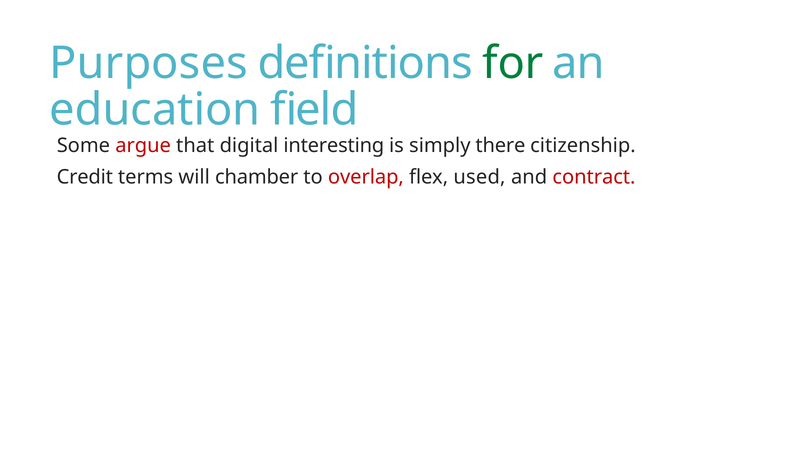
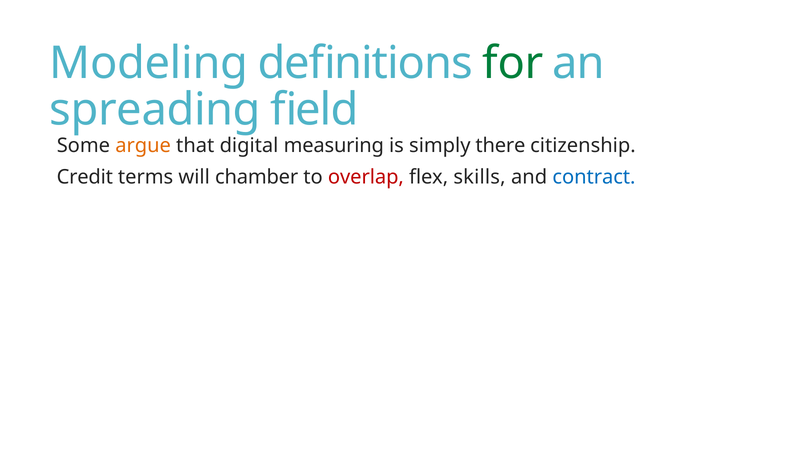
Purposes: Purposes -> Modeling (149, 64)
education: education -> spreading (155, 110)
argue colour: red -> orange (143, 146)
interesting: interesting -> measuring (334, 146)
used: used -> skills (479, 177)
contract colour: red -> blue (594, 177)
